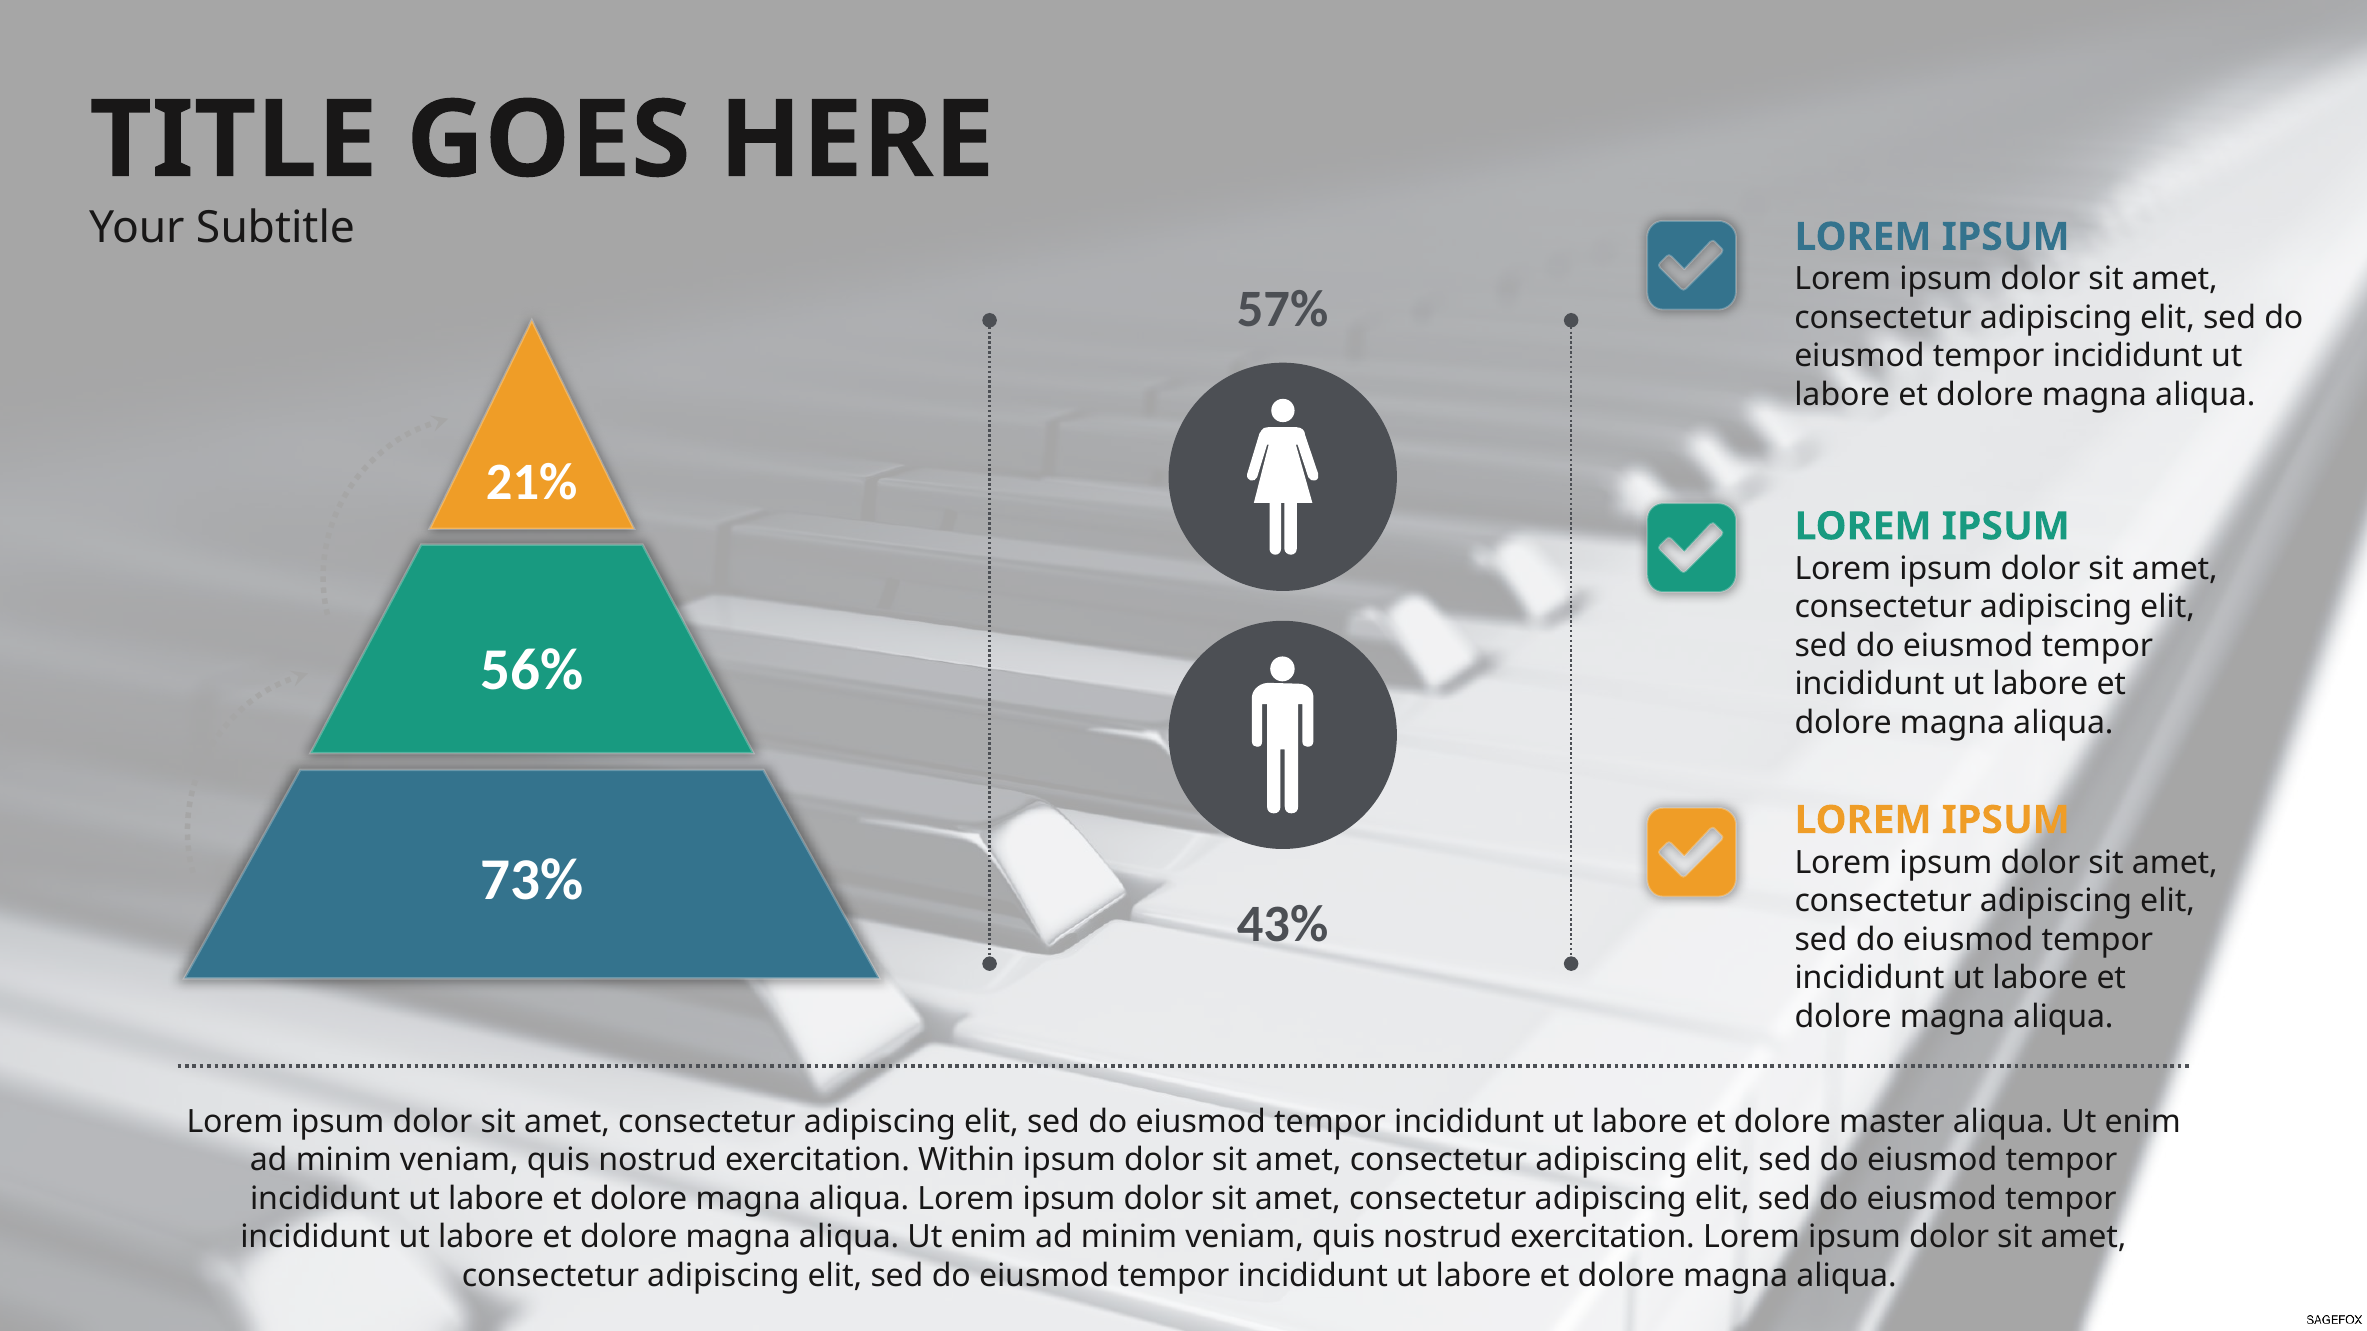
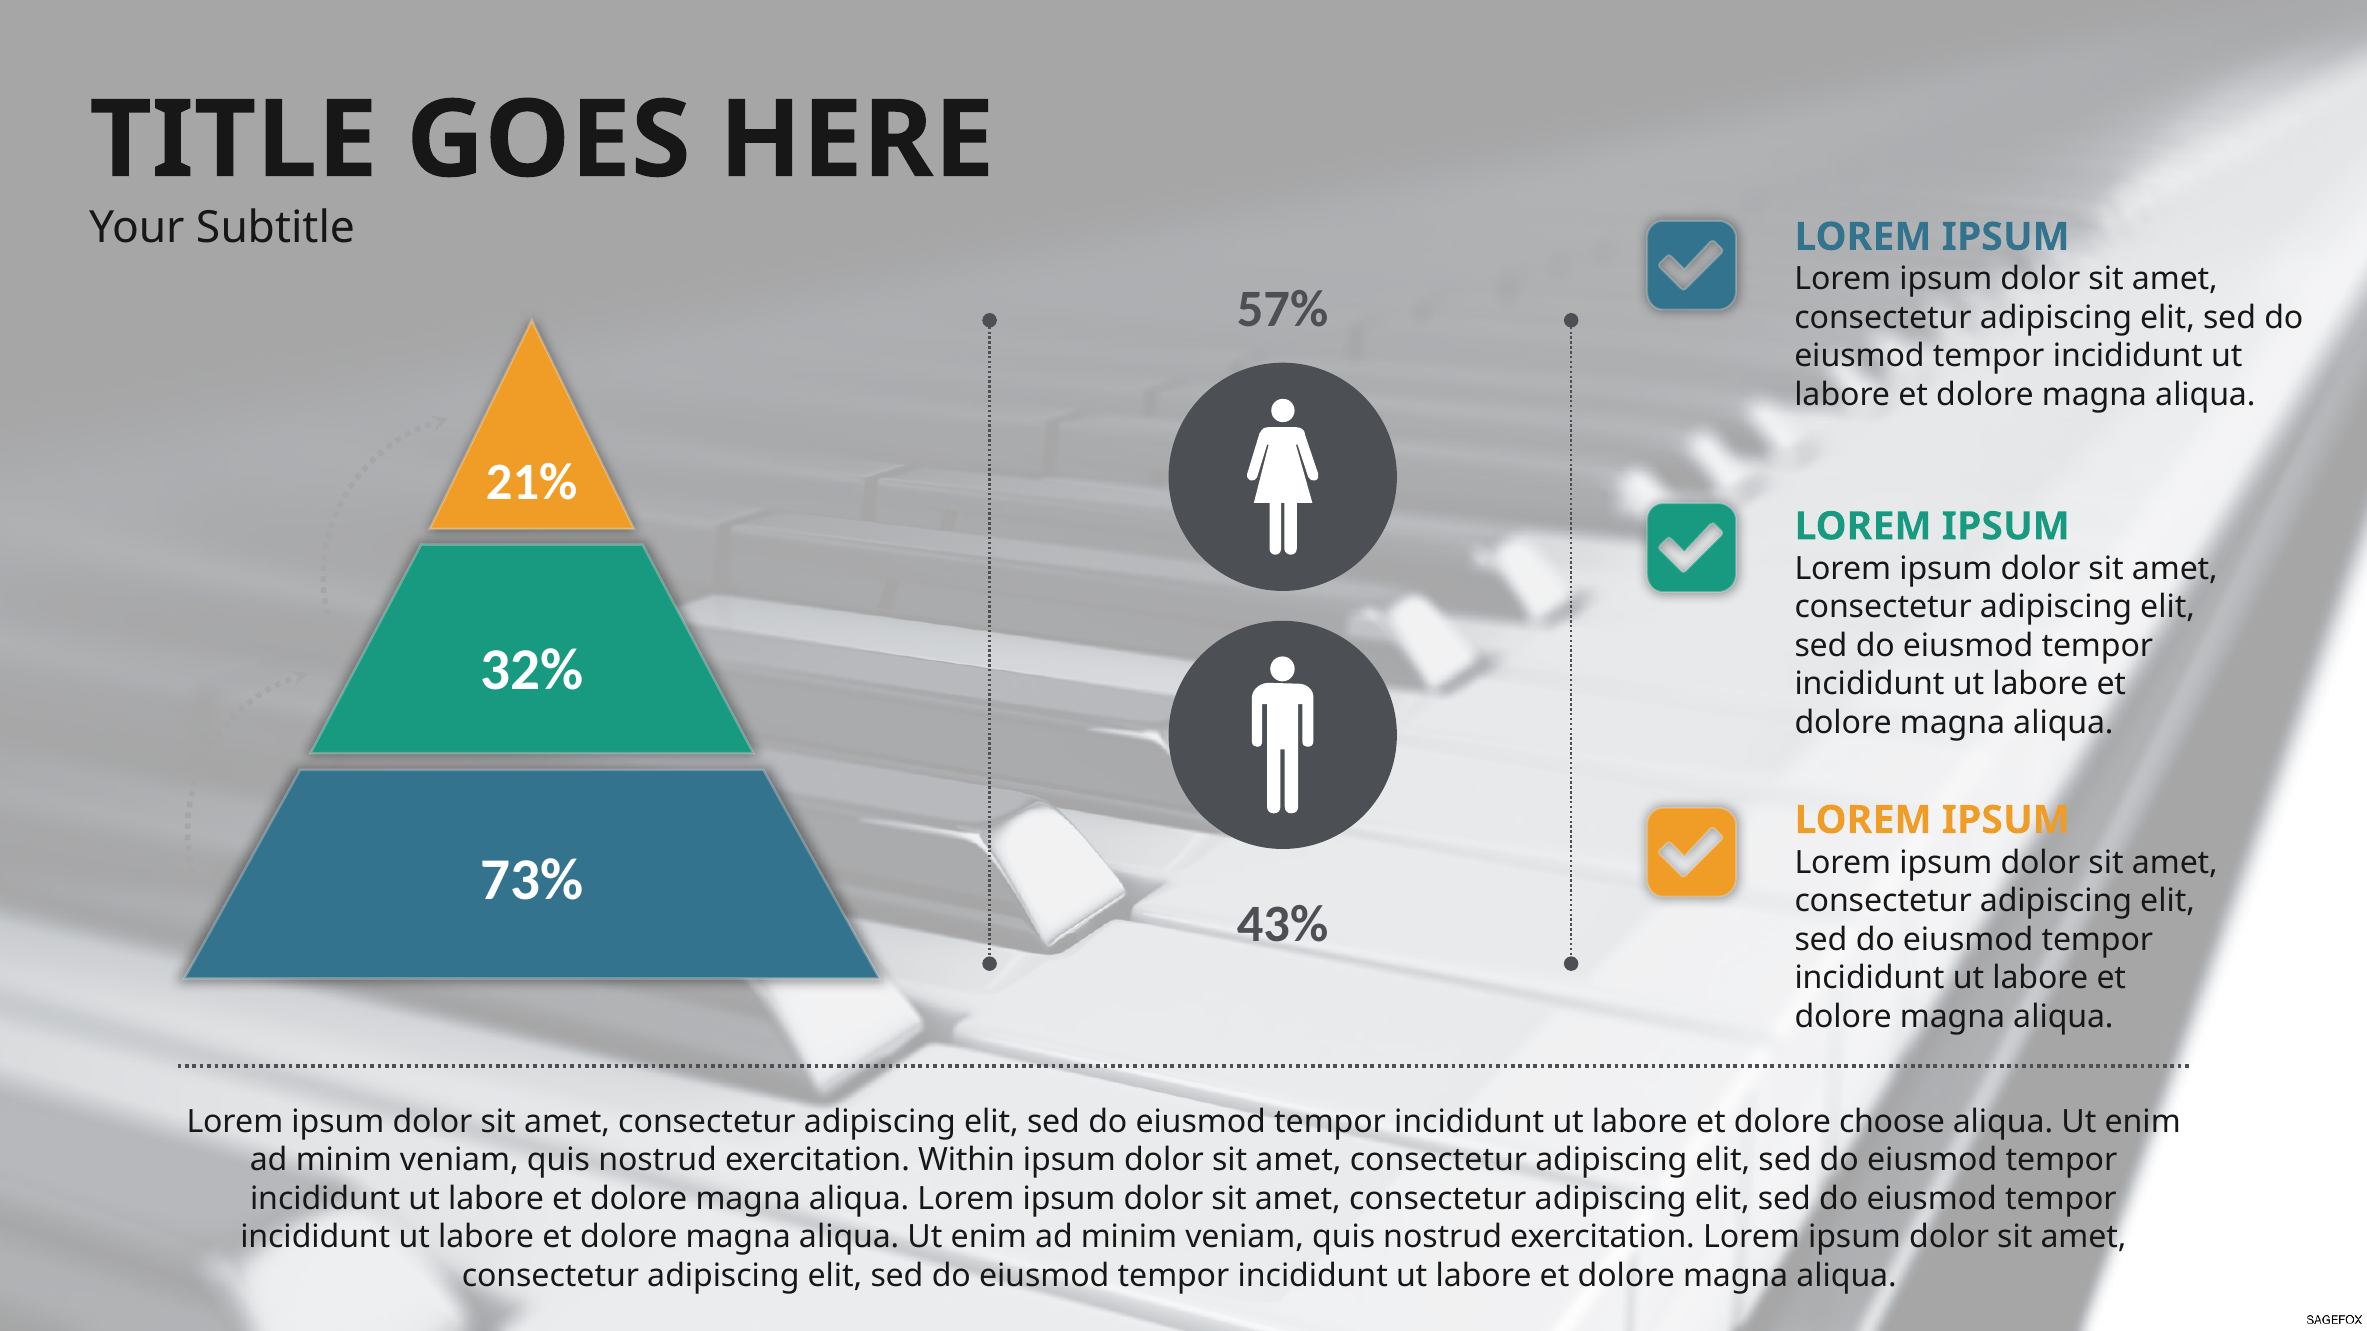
56%: 56% -> 32% (532, 670)
master: master -> choose (1892, 1122)
